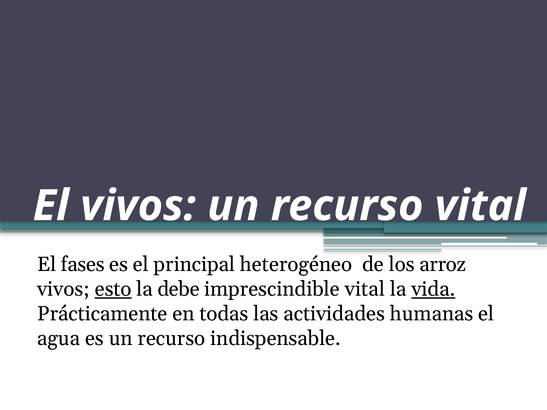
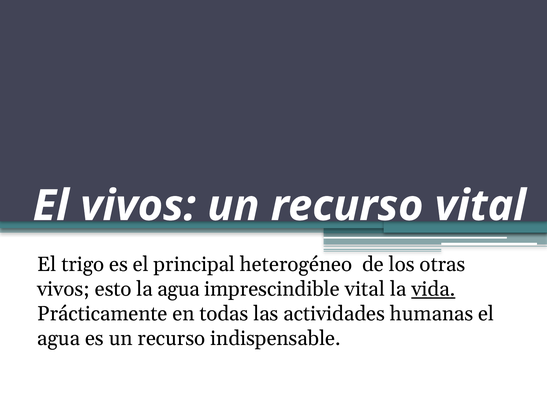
fases: fases -> trigo (83, 265)
arroz: arroz -> otras (443, 265)
esto underline: present -> none (113, 289)
la debe: debe -> agua (179, 289)
